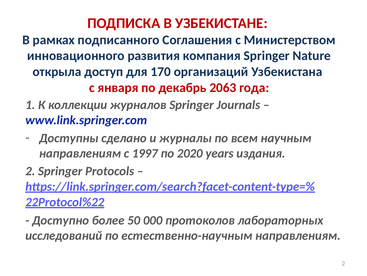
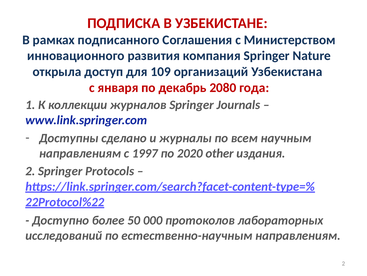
170: 170 -> 109 (161, 72)
2063: 2063 -> 2080 (223, 87)
years: years -> other (220, 153)
